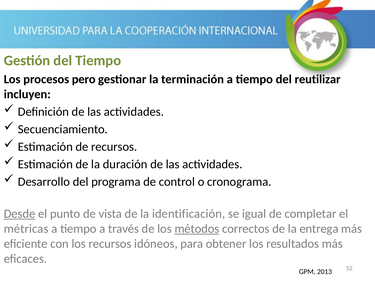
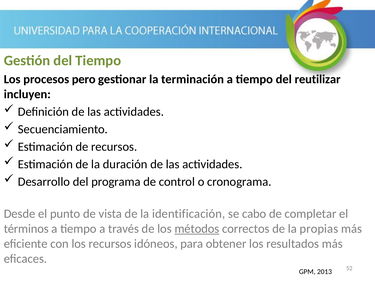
Desde underline: present -> none (20, 214)
igual: igual -> cabo (254, 214)
métricas: métricas -> términos (26, 229)
entrega: entrega -> propias (319, 229)
